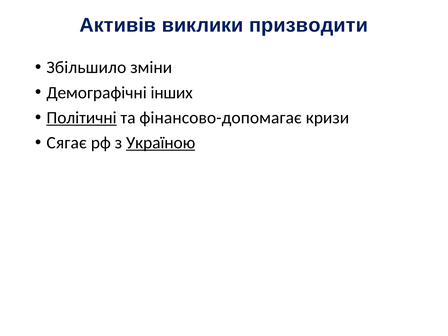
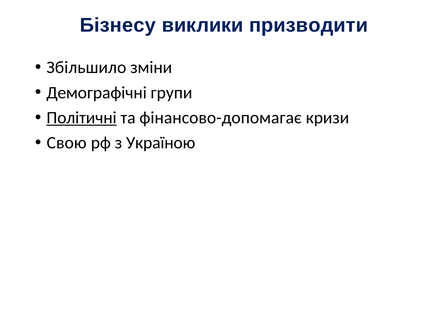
Активів: Активів -> Бізнесу (118, 25)
інших: інших -> групи (172, 93)
Сягає: Сягає -> Свою (67, 143)
Україною underline: present -> none (161, 143)
